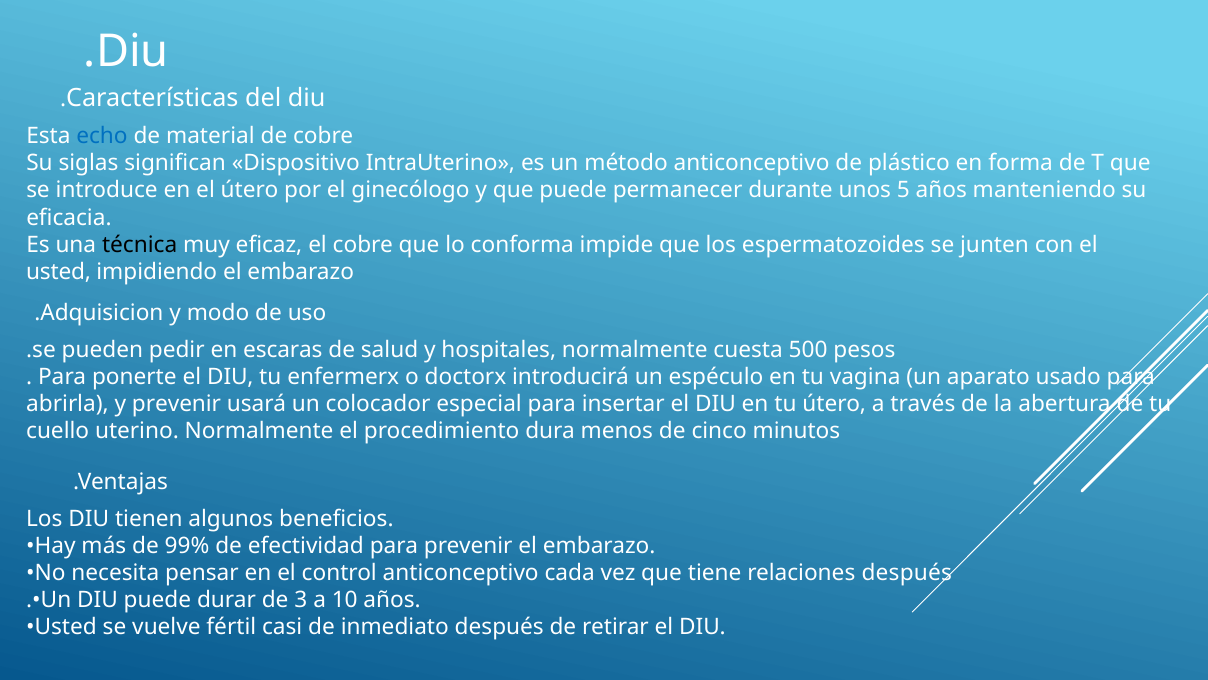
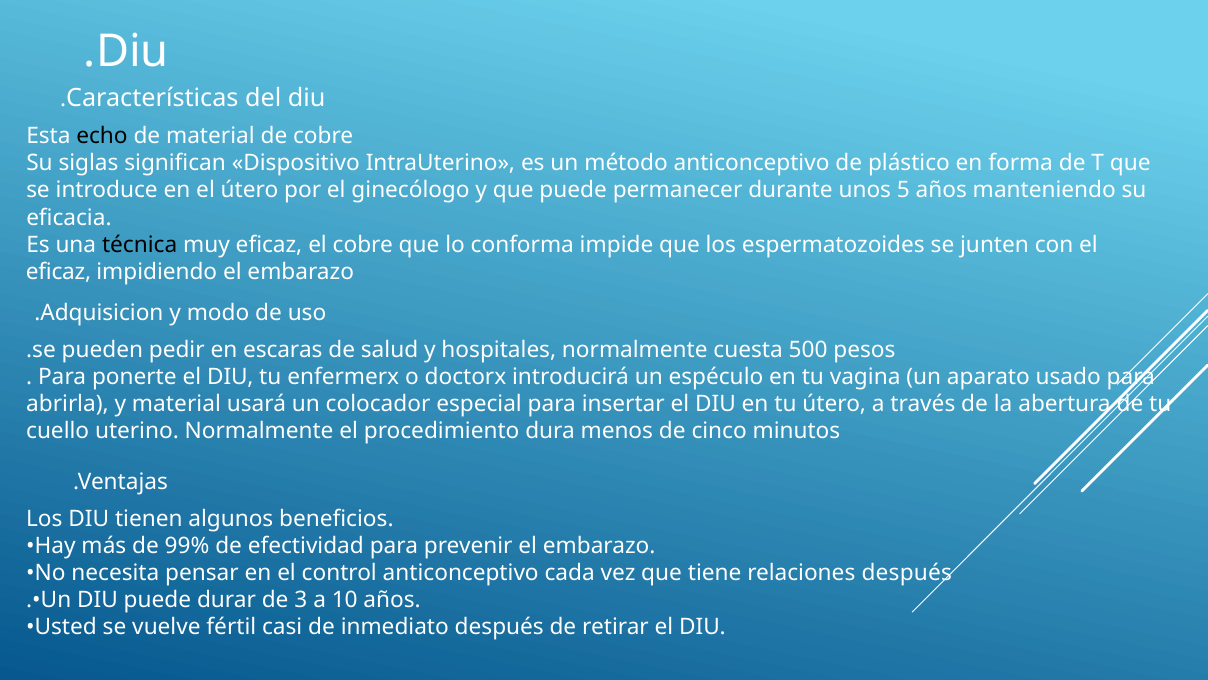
echo colour: blue -> black (102, 136)
usted: usted -> eficaz (59, 272)
y prevenir: prevenir -> material (176, 404)
